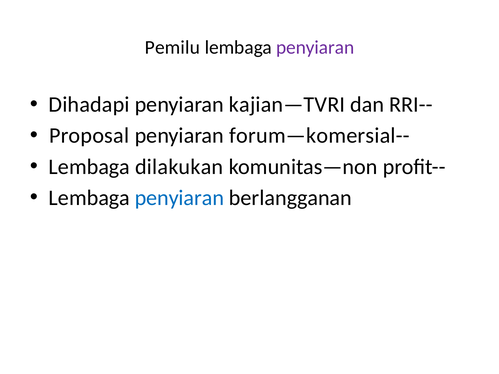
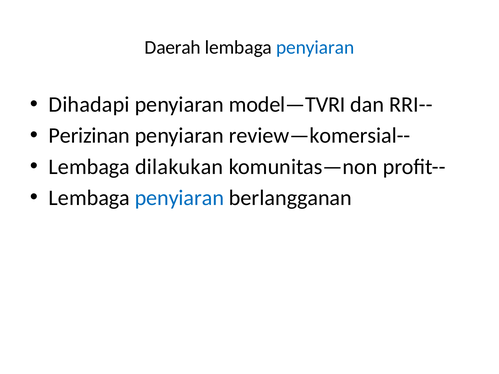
Pemilu: Pemilu -> Daerah (173, 48)
penyiaran colour: purple -> blue (315, 48)
kajian—TVRI: kajian—TVRI -> model—TVRI (287, 105)
Proposal: Proposal -> Perizinan (89, 136)
forum—komersial--: forum—komersial-- -> review—komersial-- (320, 136)
